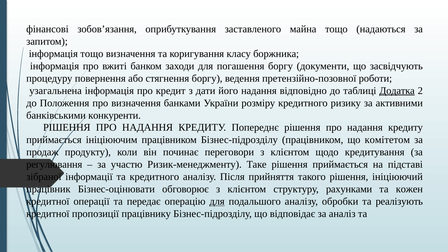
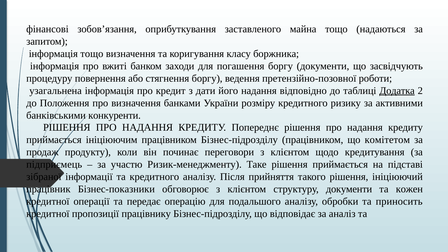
регулювання: регулювання -> підприємець (54, 164)
Бізнес-оцінювати: Бізнес-оцінювати -> Бізнес-показники (116, 189)
структуру рахунками: рахунками -> документи (349, 189)
для underline: present -> none (217, 201)
реалізують: реалізують -> приносить (399, 201)
